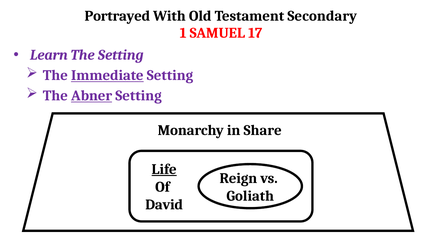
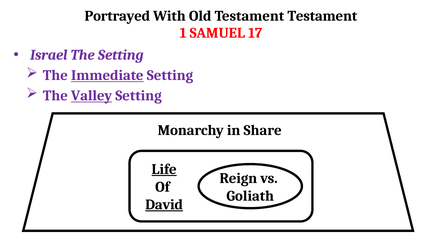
Testament Secondary: Secondary -> Testament (322, 16)
Learn: Learn -> Israel (49, 55)
Abner: Abner -> Valley (92, 96)
David underline: none -> present (164, 205)
